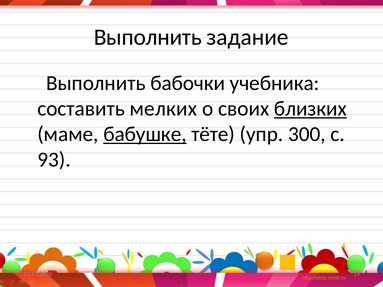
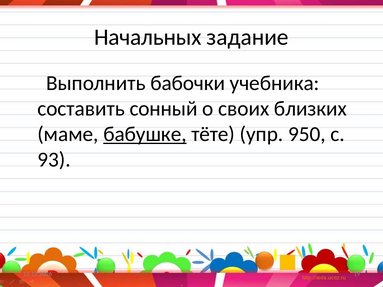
Выполнить: Выполнить -> Начальных (148, 37)
мелких: мелких -> сонный (164, 109)
близких underline: present -> none (310, 109)
300: 300 -> 950 (307, 134)
